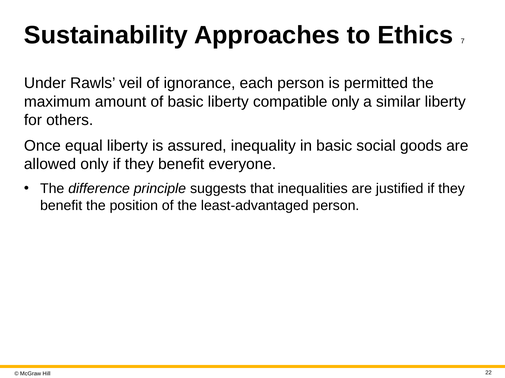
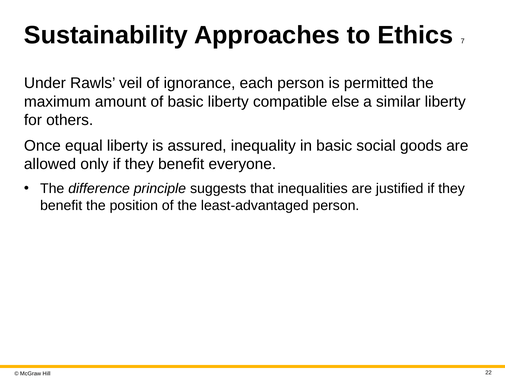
compatible only: only -> else (345, 102)
